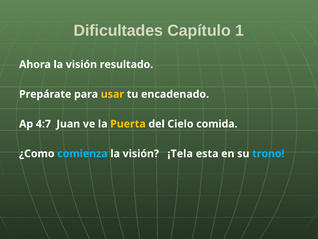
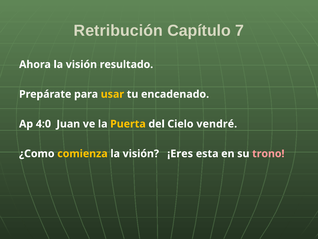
Dificultades: Dificultades -> Retribución (118, 31)
1: 1 -> 7 (240, 31)
4:7: 4:7 -> 4:0 (43, 124)
comida: comida -> vendré (217, 124)
comienza colour: light blue -> yellow (82, 153)
¡Tela: ¡Tela -> ¡Eres (180, 153)
trono colour: light blue -> pink (268, 153)
